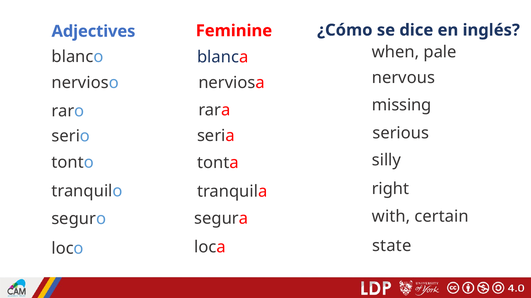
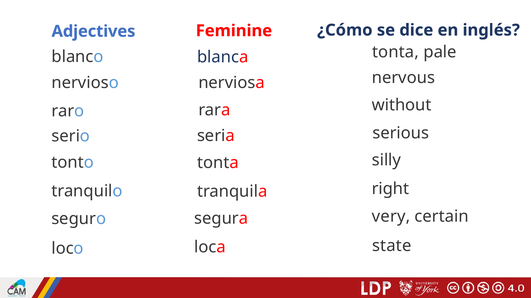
when: when -> tonta (395, 52)
missing: missing -> without (402, 105)
with: with -> very (391, 217)
